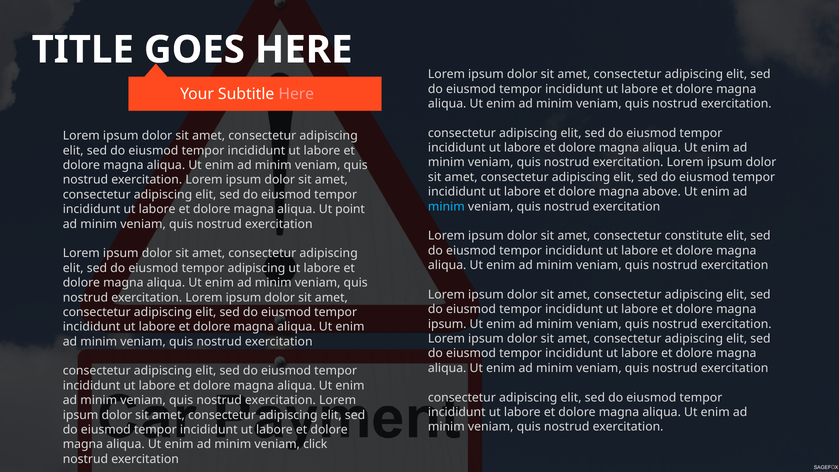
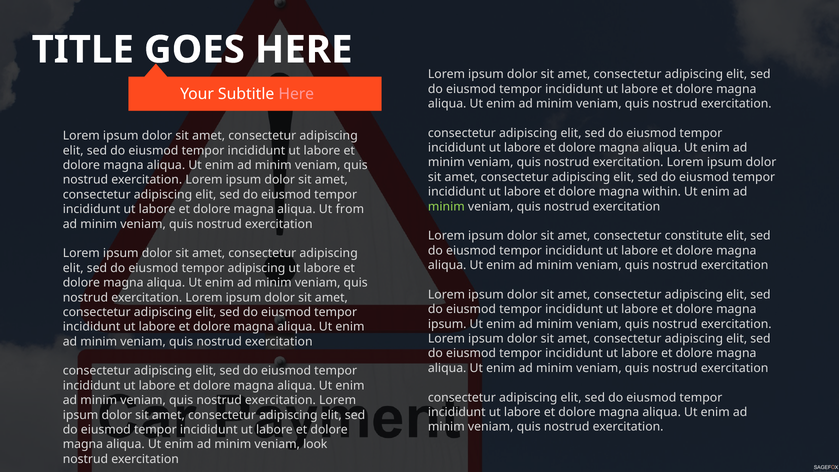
above: above -> within (662, 192)
minim colour: light blue -> light green (446, 206)
point: point -> from (350, 209)
click: click -> look (315, 444)
